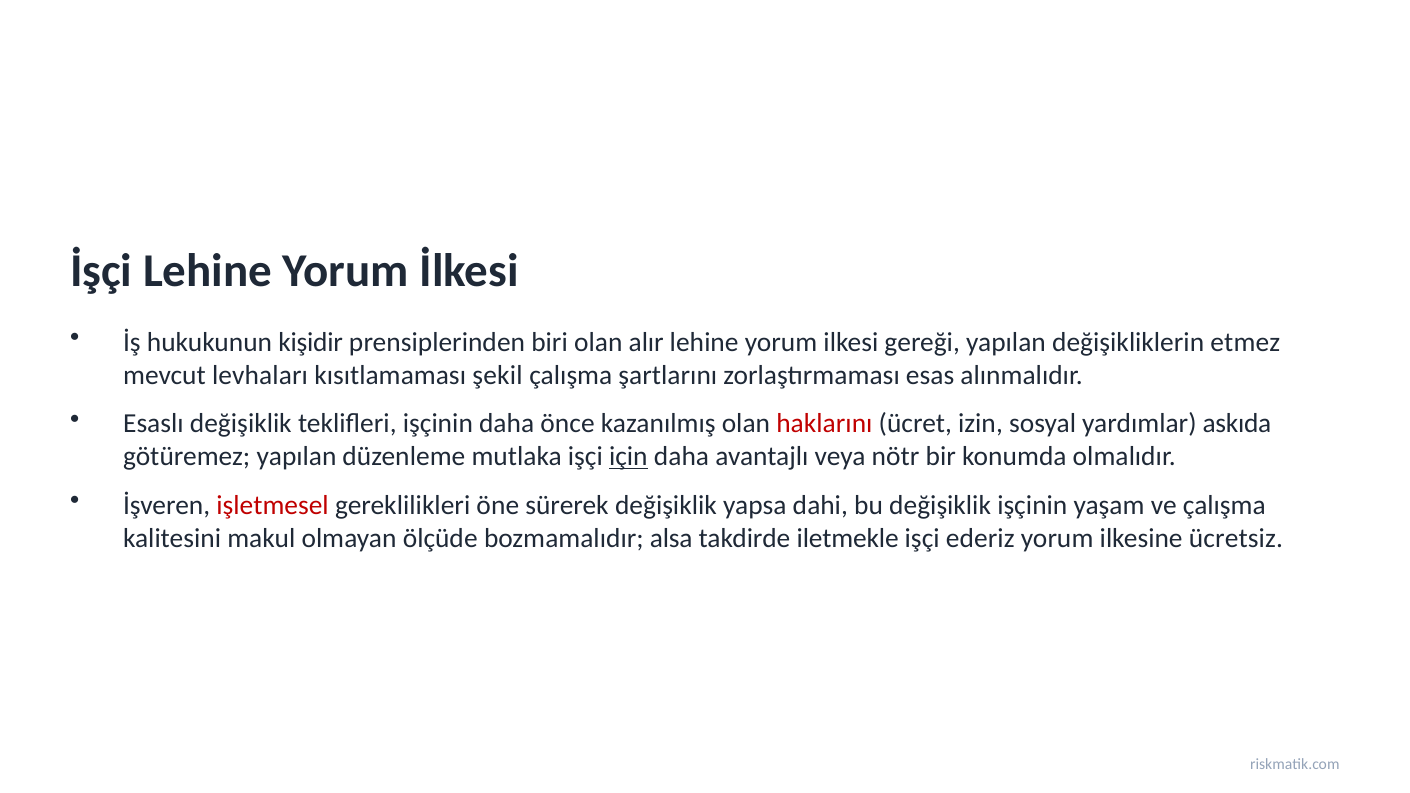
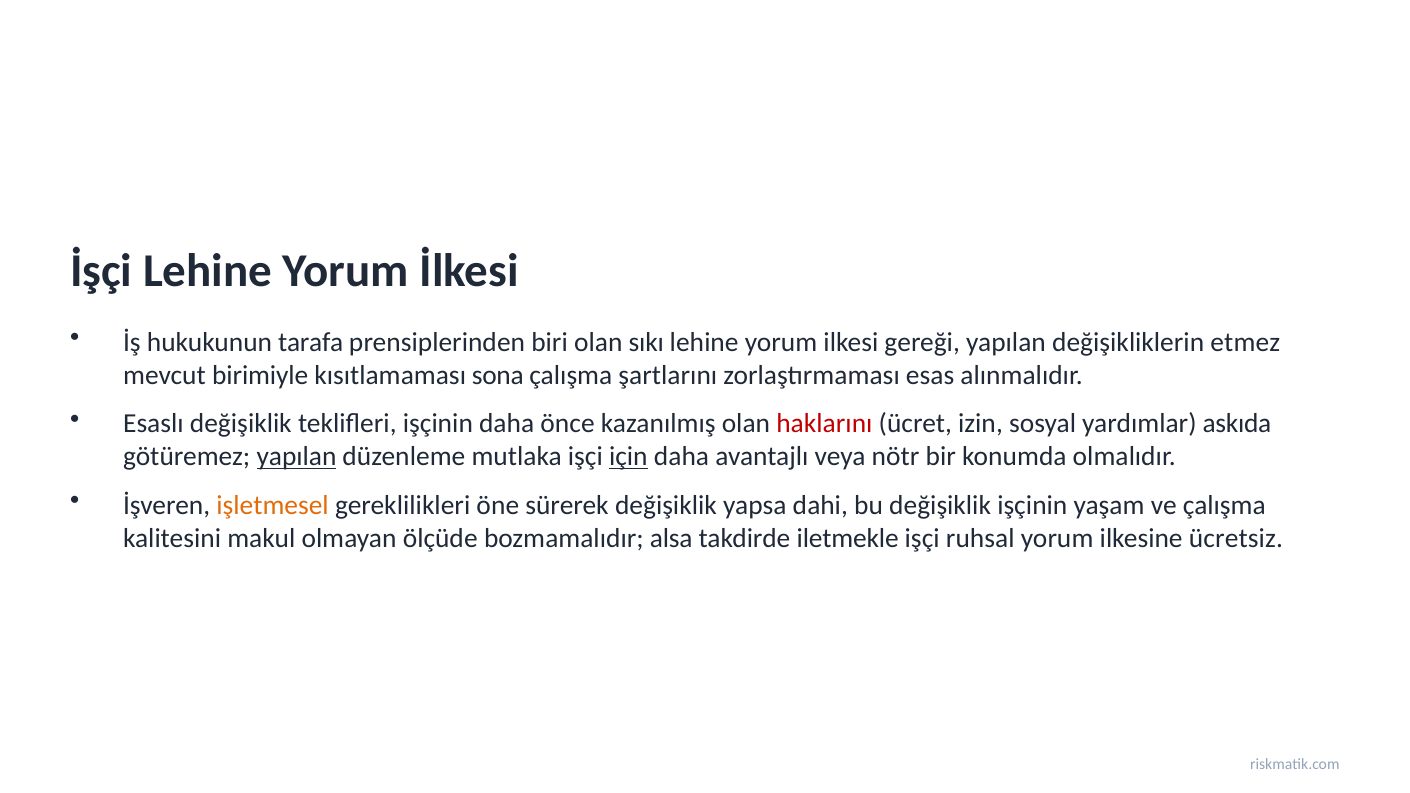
kişidir: kişidir -> tarafa (311, 342)
alır: alır -> sıkı (646, 342)
levhaları: levhaları -> birimiyle (260, 375)
şekil: şekil -> sona (498, 375)
yapılan underline: none -> present (296, 457)
işletmesel colour: red -> orange (273, 505)
ederiz: ederiz -> ruhsal (980, 538)
